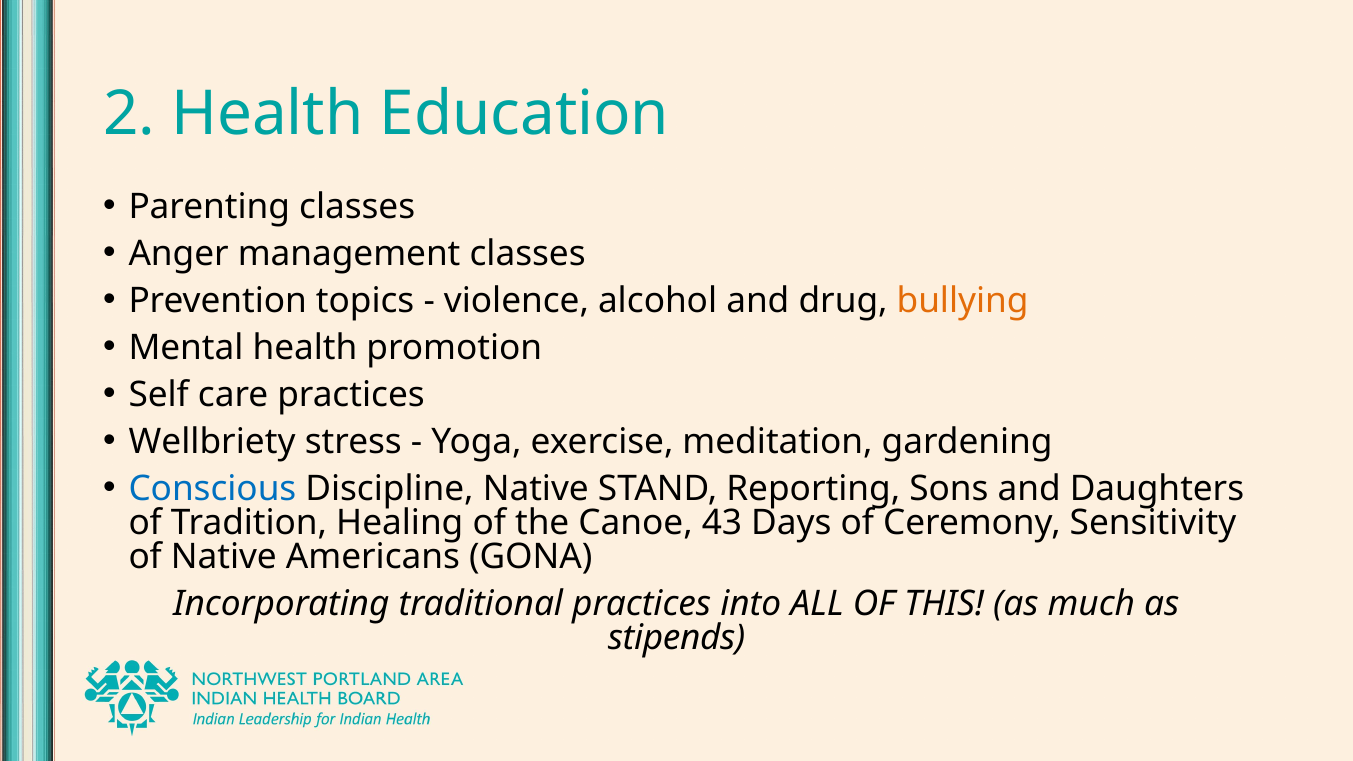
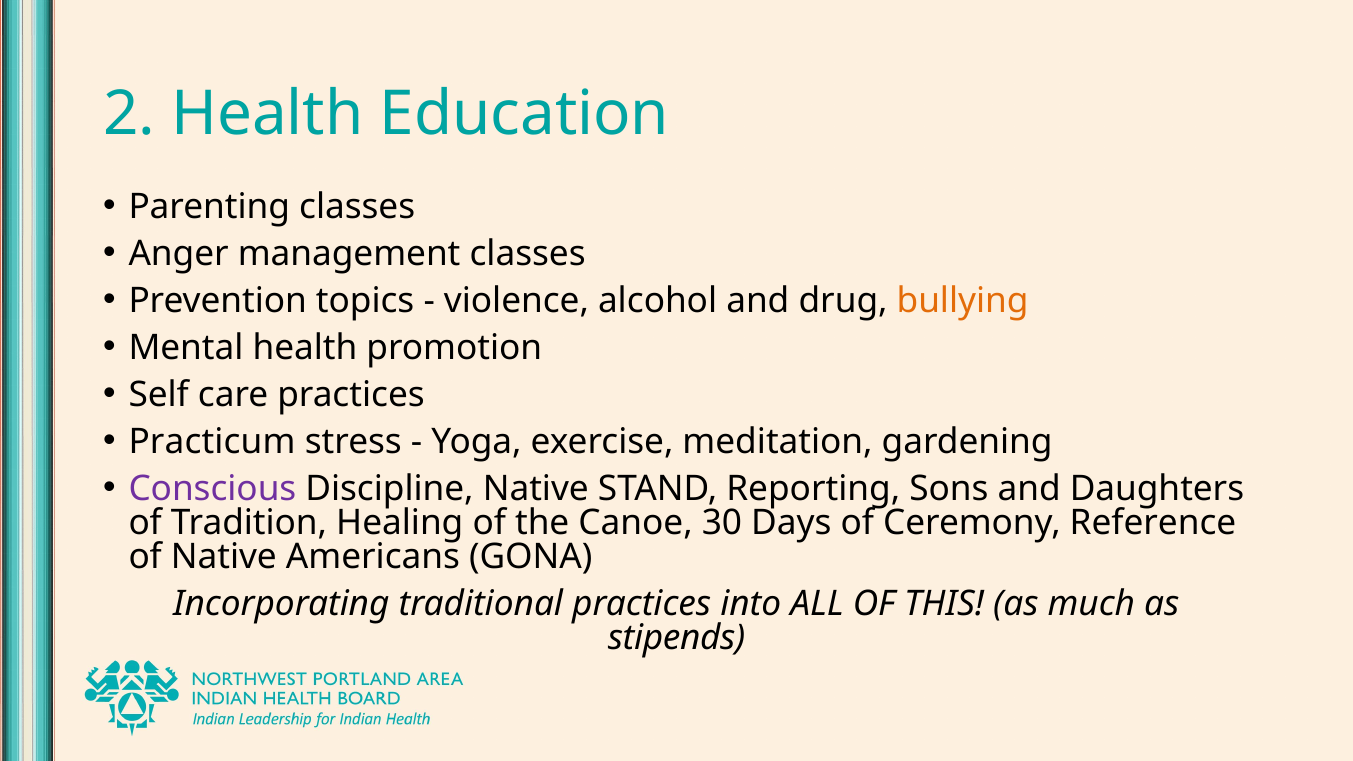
Wellbriety: Wellbriety -> Practicum (212, 442)
Conscious colour: blue -> purple (212, 488)
43: 43 -> 30 (722, 523)
Sensitivity: Sensitivity -> Reference (1153, 523)
